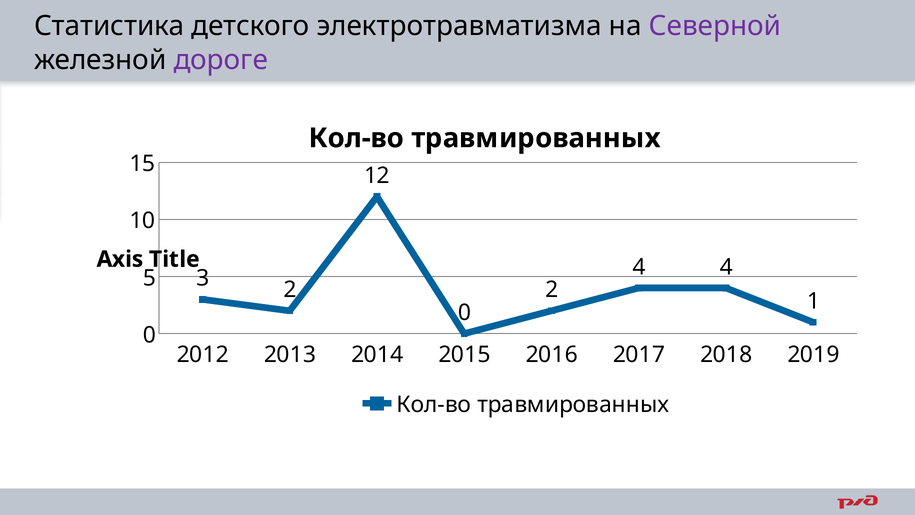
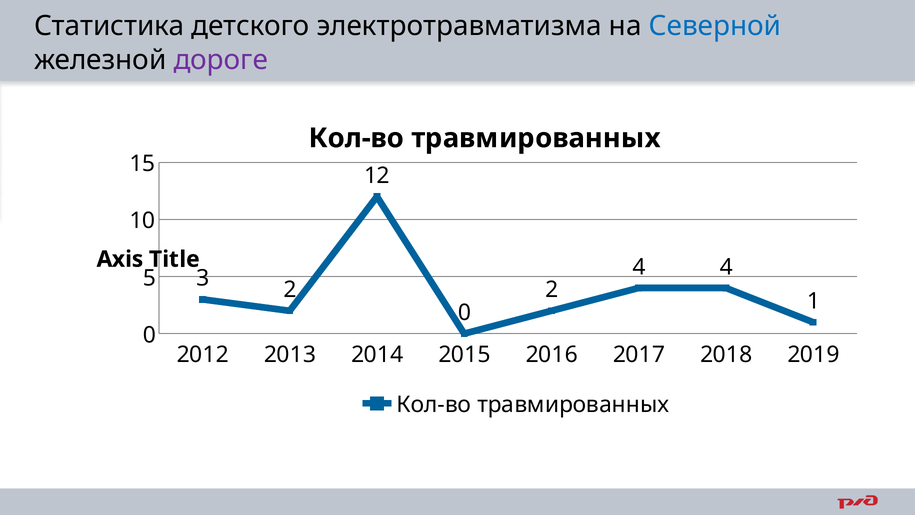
Северной colour: purple -> blue (715, 26)
